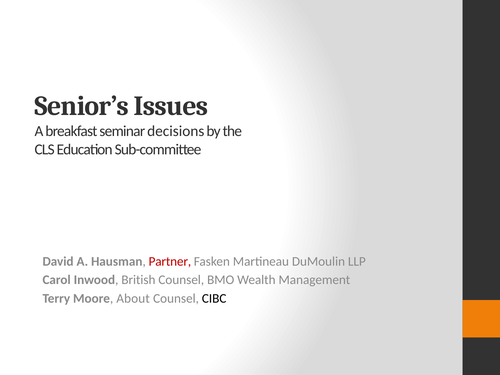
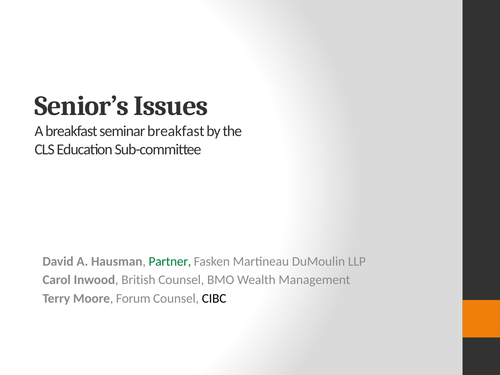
seminar decisions: decisions -> breakfast (176, 131)
Partner colour: red -> green (170, 261)
About: About -> Forum (133, 299)
